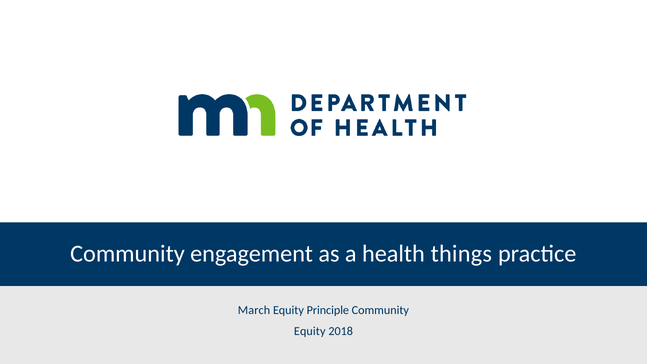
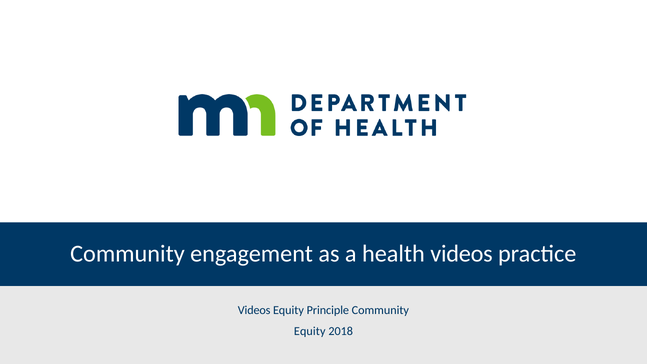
health things: things -> videos (462, 254)
March: March -> Videos (254, 310)
